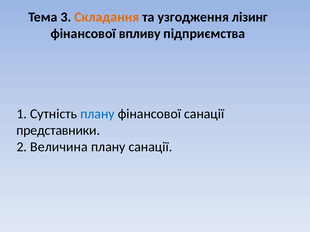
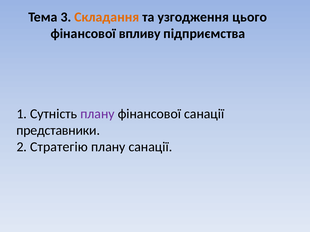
лізинг: лізинг -> цього (250, 17)
плану colour: blue -> purple (97, 114)
Величина: Величина -> Стратегію (59, 147)
